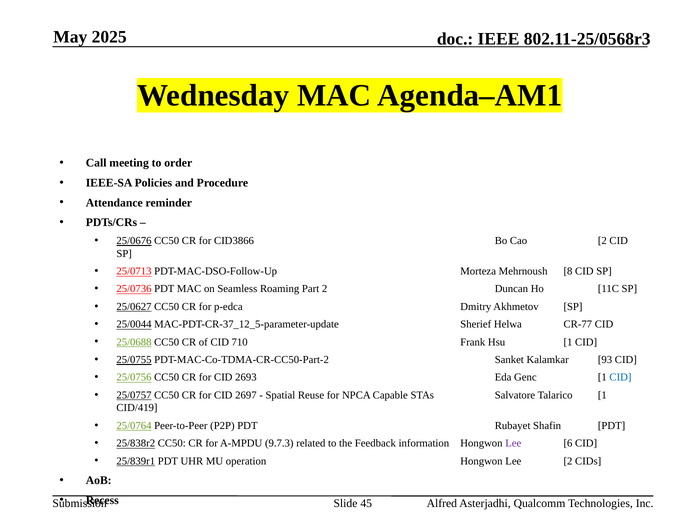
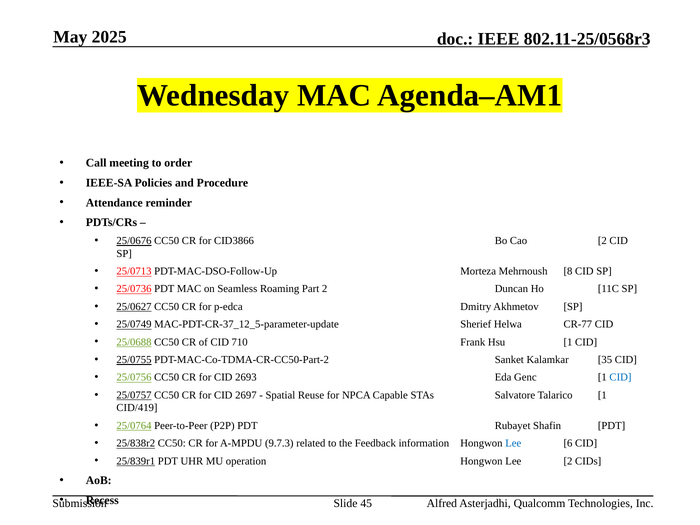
25/0044: 25/0044 -> 25/0749 (134, 324)
93: 93 -> 35 (605, 360)
Lee colour: purple -> blue (513, 443)
